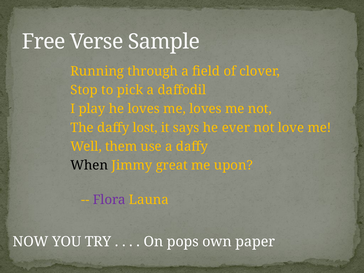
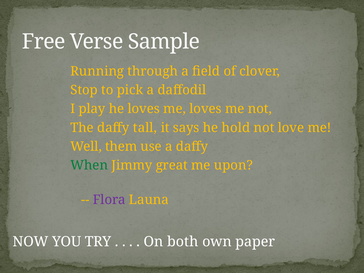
lost: lost -> tall (145, 128)
ever: ever -> hold (236, 128)
When colour: black -> green (89, 165)
pops: pops -> both (183, 242)
